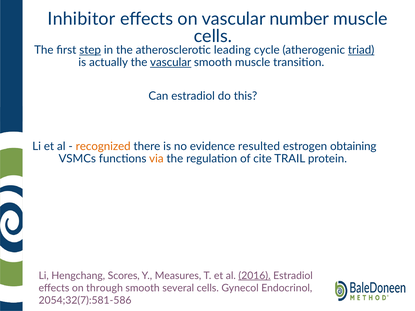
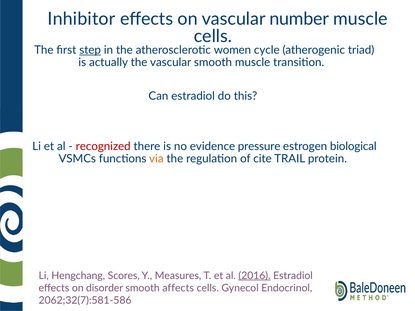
leading: leading -> women (232, 50)
triad underline: present -> none (361, 50)
vascular underline: present -> none (171, 62)
recognized colour: orange -> red (103, 146)
resulted: resulted -> pressure (259, 146)
obtaining: obtaining -> biological (353, 146)
through: through -> disorder (105, 288)
several: several -> affects (178, 288)
2054;32(7):581-586: 2054;32(7):581-586 -> 2062;32(7):581-586 (85, 301)
